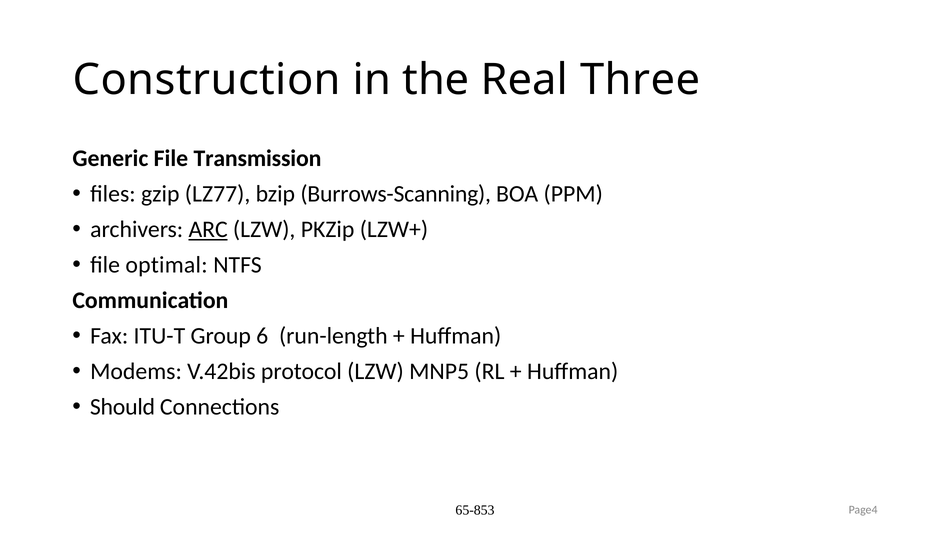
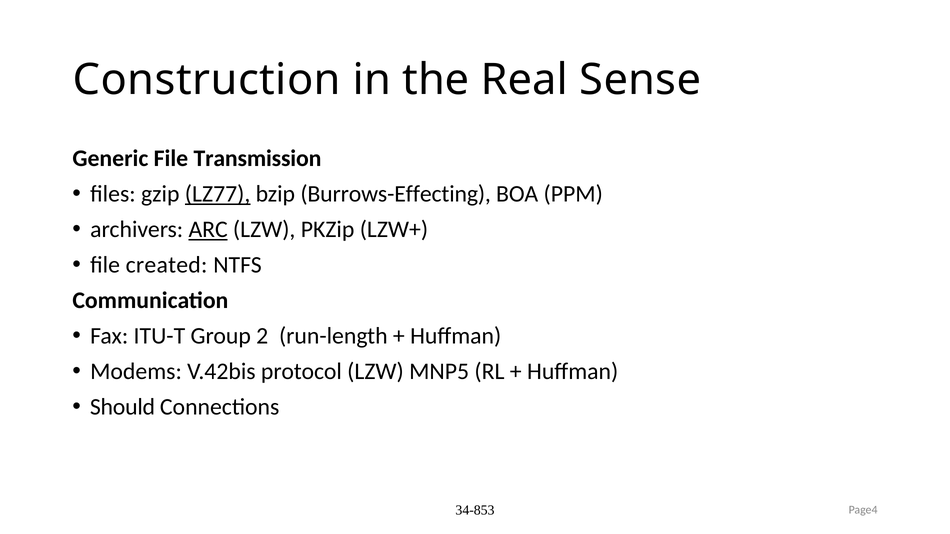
Three: Three -> Sense (640, 80)
LZ77 underline: none -> present (218, 194)
Burrows-Scanning: Burrows-Scanning -> Burrows-Effecting (396, 194)
optimal: optimal -> created (167, 265)
6: 6 -> 2 (262, 336)
65-853: 65-853 -> 34-853 (475, 510)
